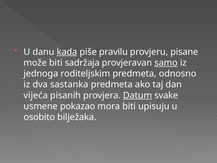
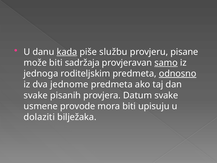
pravilu: pravilu -> službu (113, 52)
odnosno underline: none -> present (178, 74)
sastanka: sastanka -> jednome (69, 84)
vijeća: vijeća -> svake (36, 95)
Datum underline: present -> none (138, 95)
pokazao: pokazao -> provode (78, 106)
osobito: osobito -> dolaziti (39, 117)
